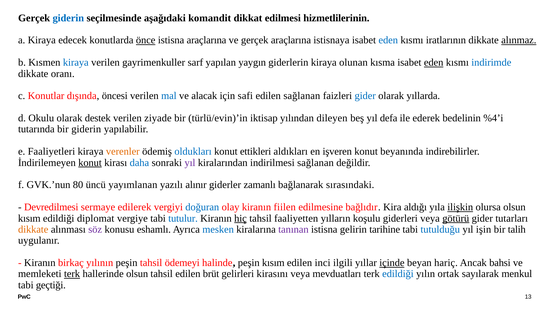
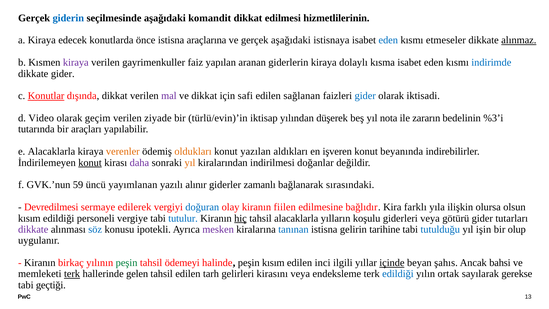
önce underline: present -> none (146, 40)
gerçek araçlarına: araçlarına -> aşağıdaki (291, 40)
iratlarının: iratlarının -> etmeseler (446, 40)
kiraya colour: blue -> purple (76, 62)
sarf: sarf -> faiz (195, 62)
yaygın: yaygın -> aranan (252, 62)
olunan: olunan -> dolaylı (353, 62)
eden underline: present -> none (434, 62)
dikkate oranı: oranı -> gider (63, 74)
Konutlar underline: none -> present (46, 96)
dışında öncesi: öncesi -> dikkat (115, 96)
mal colour: blue -> purple (169, 96)
ve alacak: alacak -> dikkat (204, 96)
yıllarda: yıllarda -> iktisadi (423, 96)
Okulu: Okulu -> Video (41, 118)
destek: destek -> geçim (98, 118)
dileyen: dileyen -> düşerek (332, 118)
defa: defa -> nota (389, 118)
ederek: ederek -> zararın (426, 118)
%4’i: %4’i -> %3’i (493, 118)
bir giderin: giderin -> araçları (86, 129)
e Faaliyetleri: Faaliyetleri -> Alacaklarla (51, 151)
oldukları colour: blue -> orange (193, 151)
ettikleri: ettikleri -> yazılan (255, 151)
daha colour: blue -> purple (139, 163)
yıl colour: purple -> orange (190, 163)
indirilmesi sağlanan: sağlanan -> doğanlar (315, 163)
80: 80 -> 59 (78, 185)
aldığı: aldığı -> farklı (415, 207)
ilişkin underline: present -> none (460, 207)
diplomat: diplomat -> personeli (96, 218)
tahsil faaliyetten: faaliyetten -> alacaklarla (296, 218)
götürü underline: present -> none (456, 218)
dikkate colour: orange -> purple (33, 229)
söz colour: purple -> blue (95, 229)
eshamlı: eshamlı -> ipotekli (154, 229)
mesken colour: blue -> purple (218, 229)
tanınan colour: purple -> blue (293, 229)
talih: talih -> olup (517, 229)
peşin colour: black -> green (127, 263)
hariç: hariç -> şahıs (446, 263)
hallerinde olsun: olsun -> gelen (137, 274)
brüt: brüt -> tarh (211, 274)
mevduatları: mevduatları -> endeksleme (337, 274)
menkul: menkul -> gerekse (517, 274)
